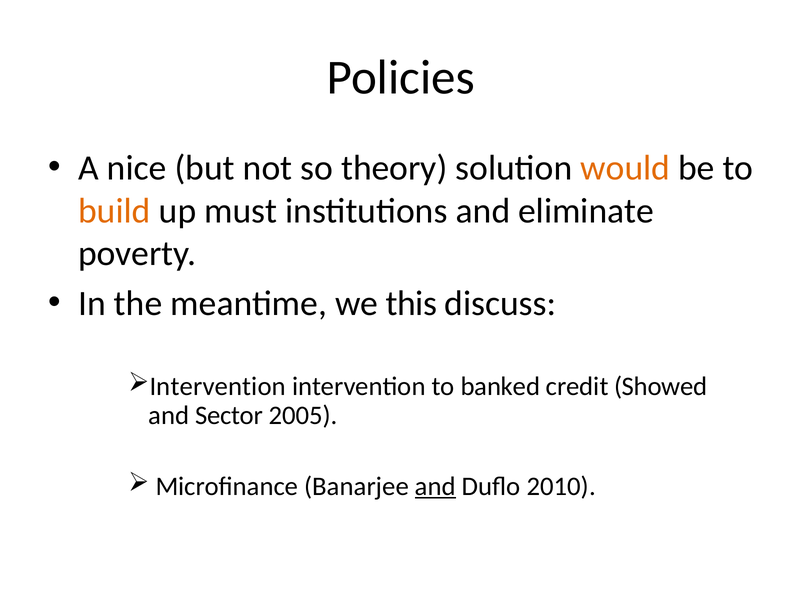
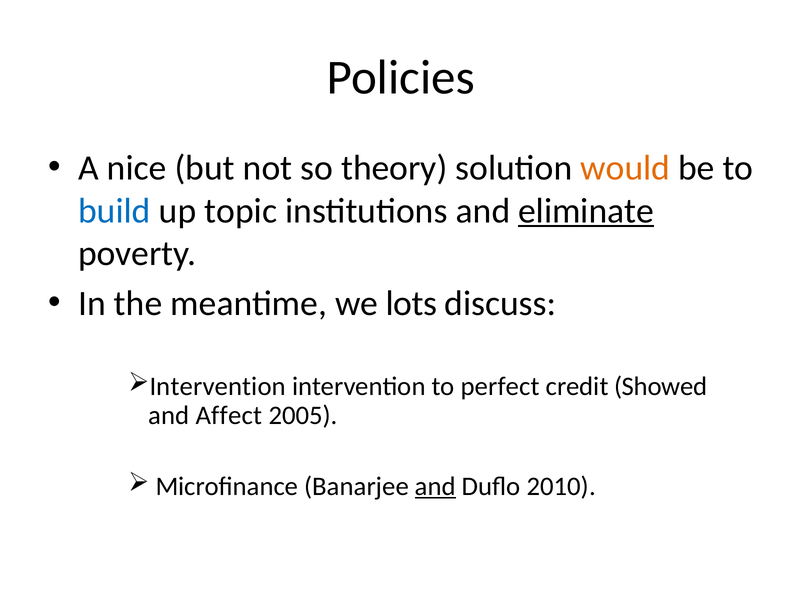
build colour: orange -> blue (114, 211)
must: must -> topic (241, 211)
eliminate underline: none -> present (586, 211)
this: this -> lots (411, 304)
banked: banked -> perfect (500, 387)
Sector: Sector -> Affect (229, 416)
